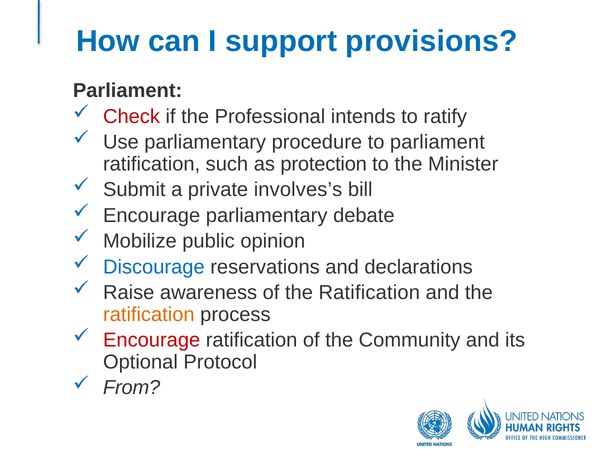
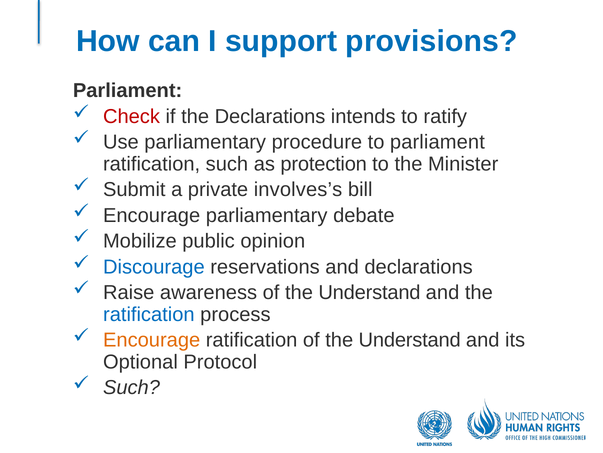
the Professional: Professional -> Declarations (270, 116)
awareness of the Ratification: Ratification -> Understand (369, 292)
ratification colour: orange -> blue (149, 314)
Encourage colour: red -> orange (152, 340)
ratification of the Community: Community -> Understand (410, 340)
From: From -> Such (132, 387)
